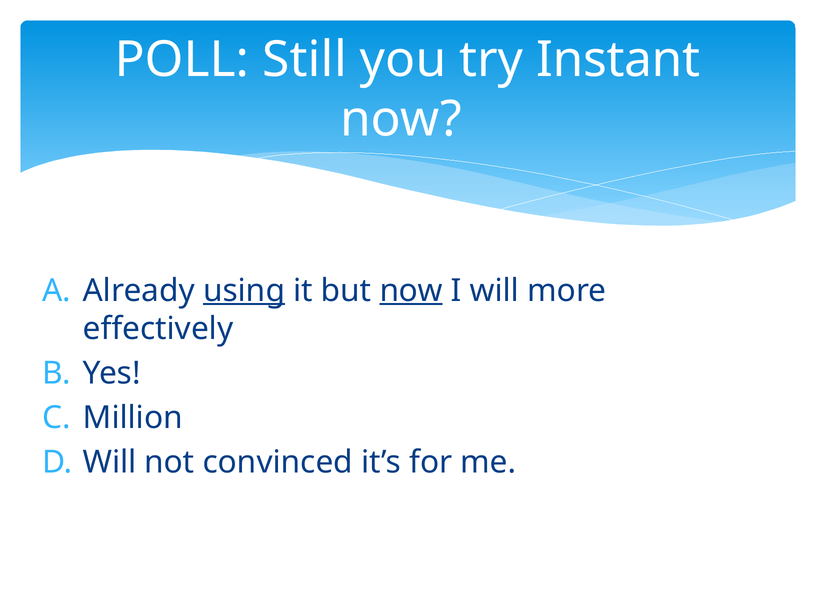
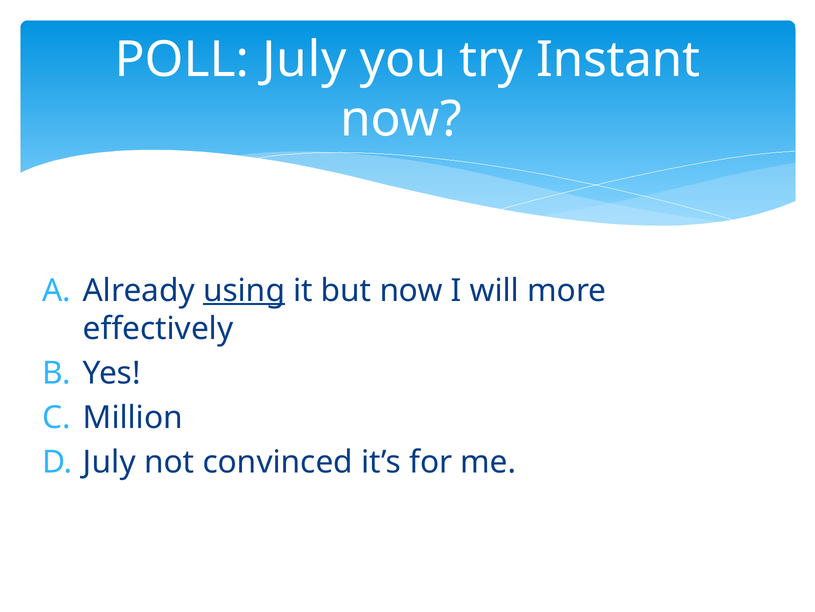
POLL Still: Still -> July (304, 60)
now underline: present -> none (411, 290)
Will: Will -> July (109, 461)
